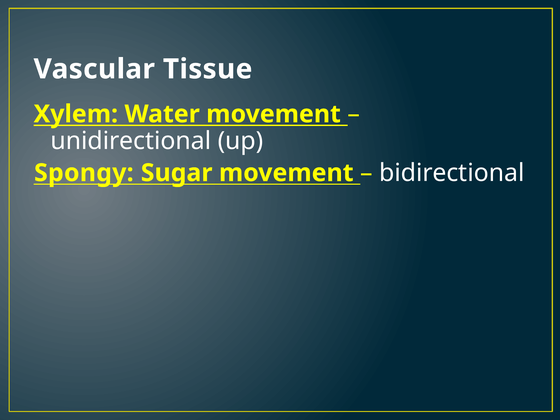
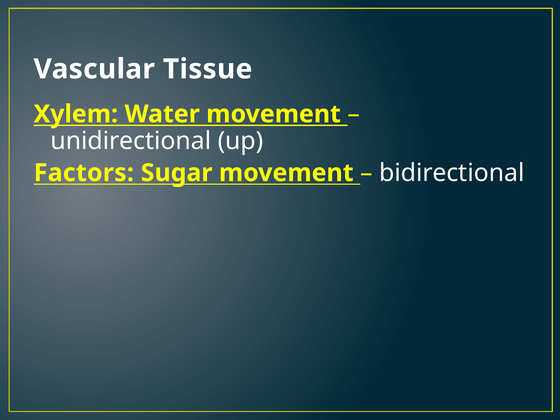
Spongy: Spongy -> Factors (84, 173)
